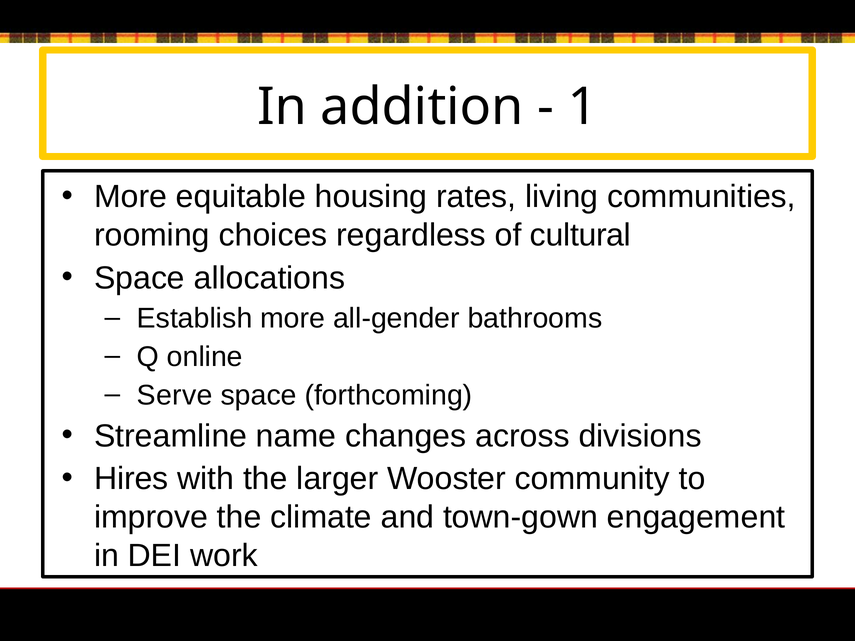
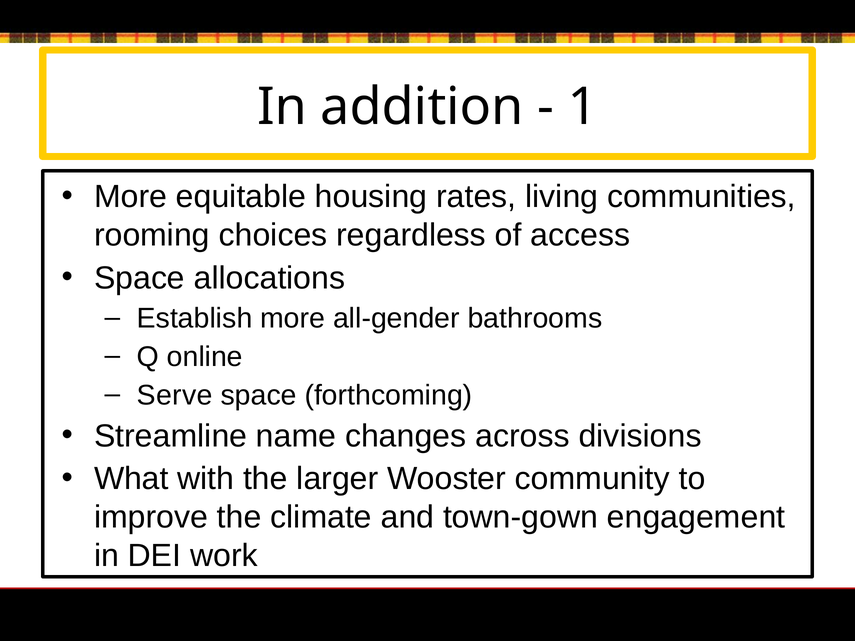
cultural: cultural -> access (580, 235)
Hires: Hires -> What (131, 479)
